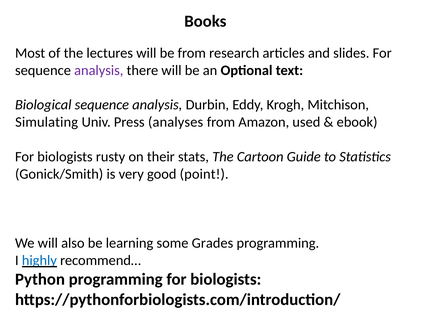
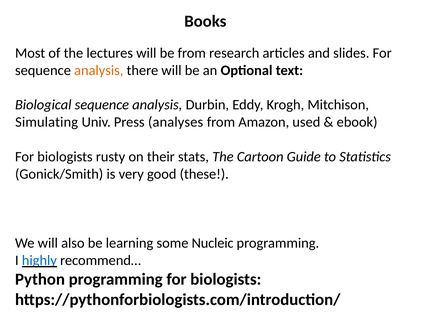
analysis colour: purple -> orange (99, 70)
point: point -> these (204, 174)
Grades: Grades -> Nucleic (213, 243)
